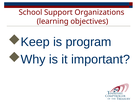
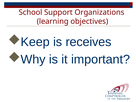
program: program -> receives (88, 42)
